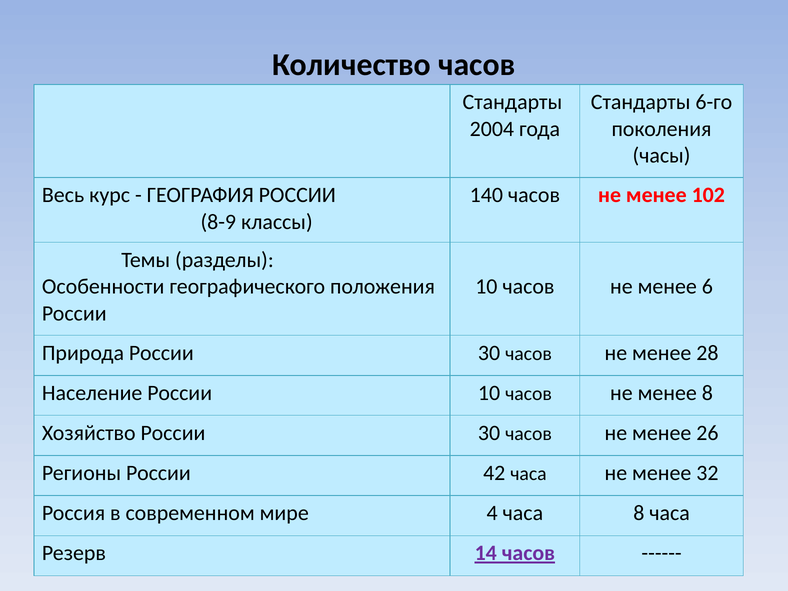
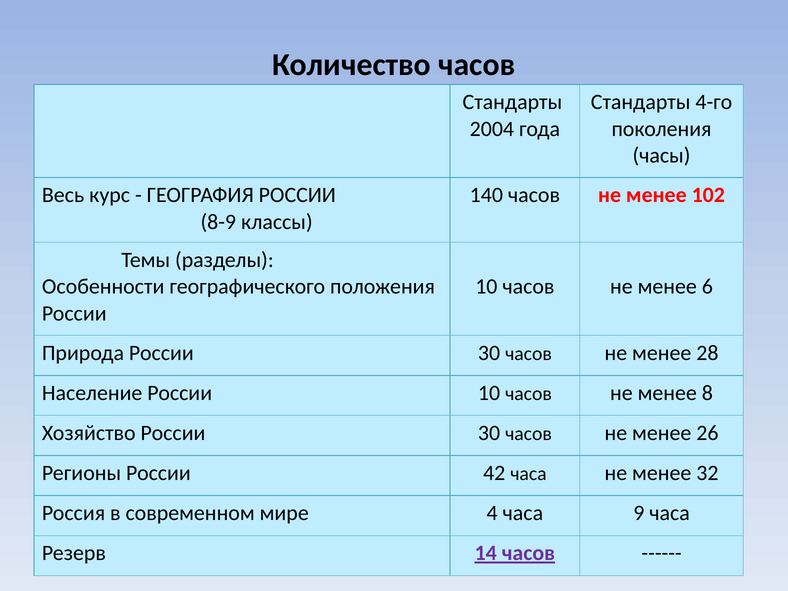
6-го: 6-го -> 4-го (714, 102)
часа 8: 8 -> 9 (639, 513)
